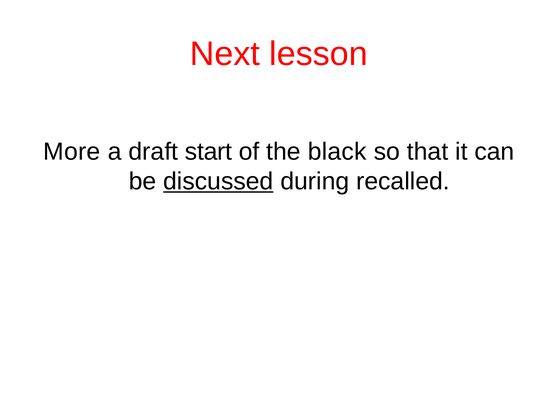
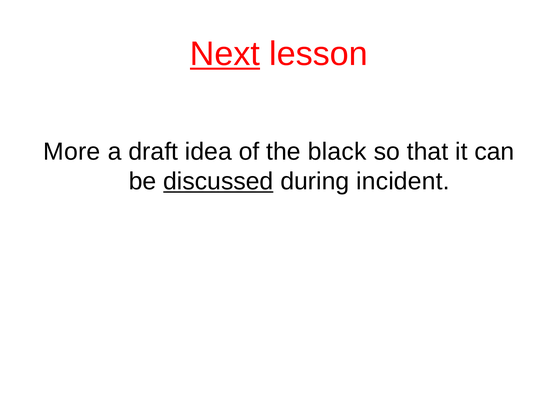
Next underline: none -> present (225, 54)
start: start -> idea (208, 152)
recalled: recalled -> incident (403, 182)
